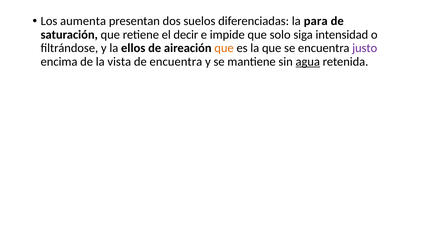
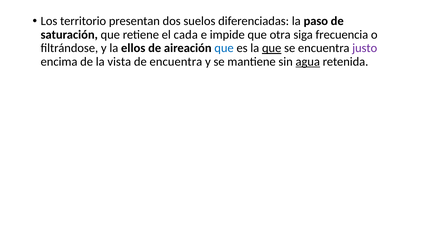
aumenta: aumenta -> territorio (83, 21)
para: para -> paso (316, 21)
decir: decir -> cada (186, 35)
solo: solo -> otra (280, 35)
intensidad: intensidad -> frecuencia (342, 35)
que colour: orange -> blue (224, 48)
que underline: none -> present (272, 48)
